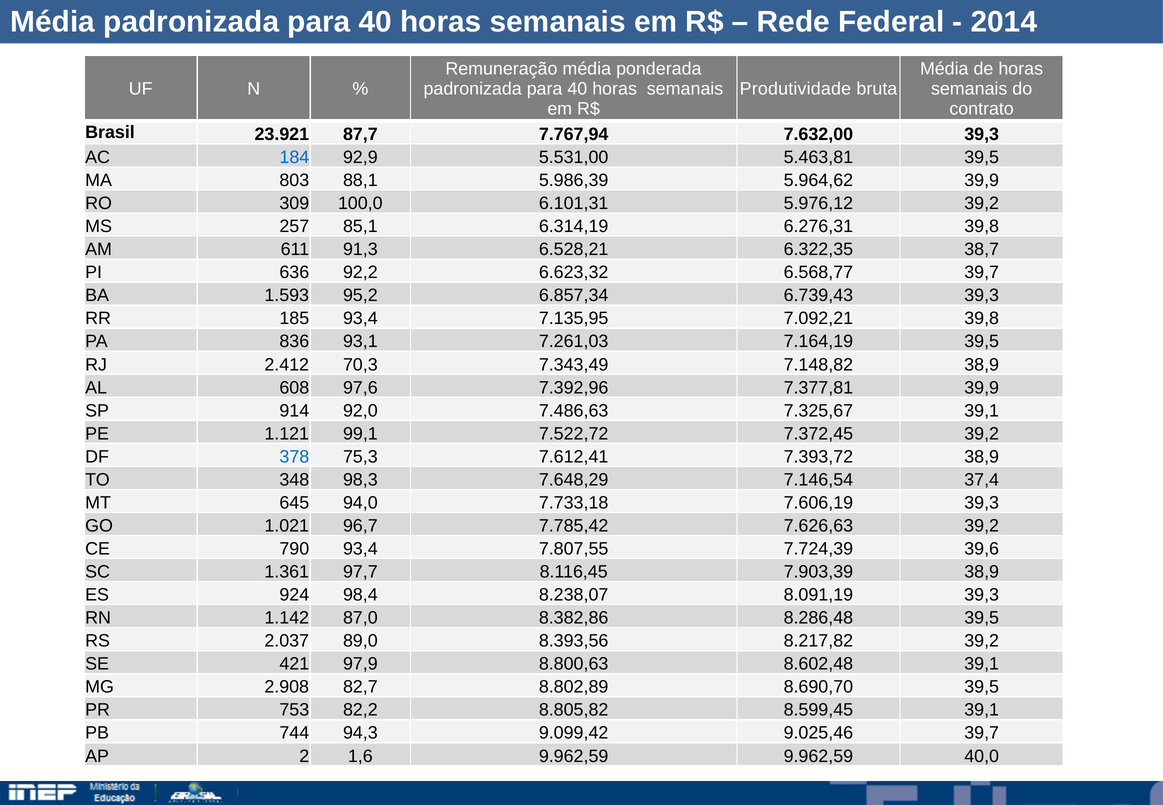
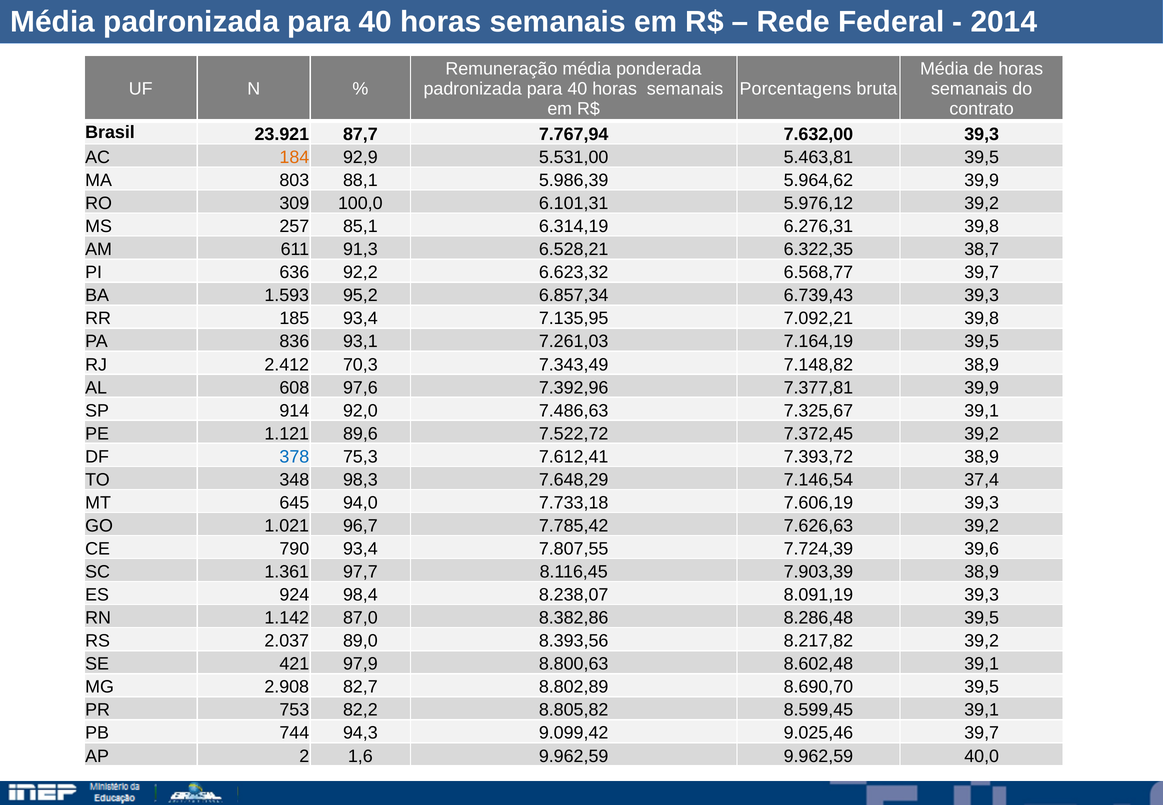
Produtividade: Produtividade -> Porcentagens (795, 89)
184 colour: blue -> orange (294, 157)
99,1: 99,1 -> 89,6 (360, 434)
